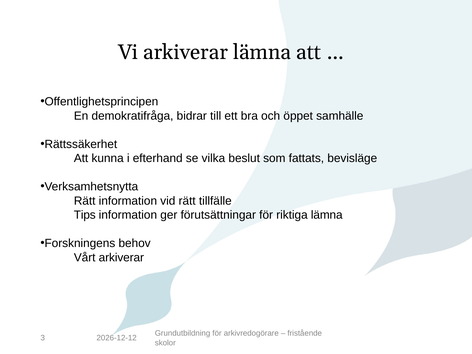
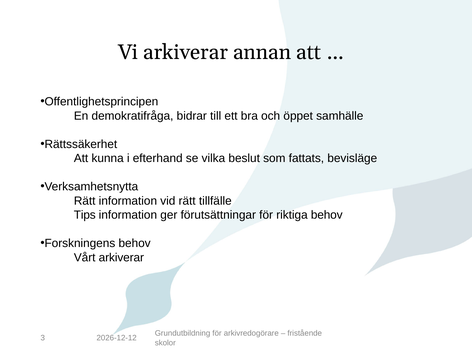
arkiverar lämna: lämna -> annan (262, 52)
riktiga lämna: lämna -> behov (327, 215)
